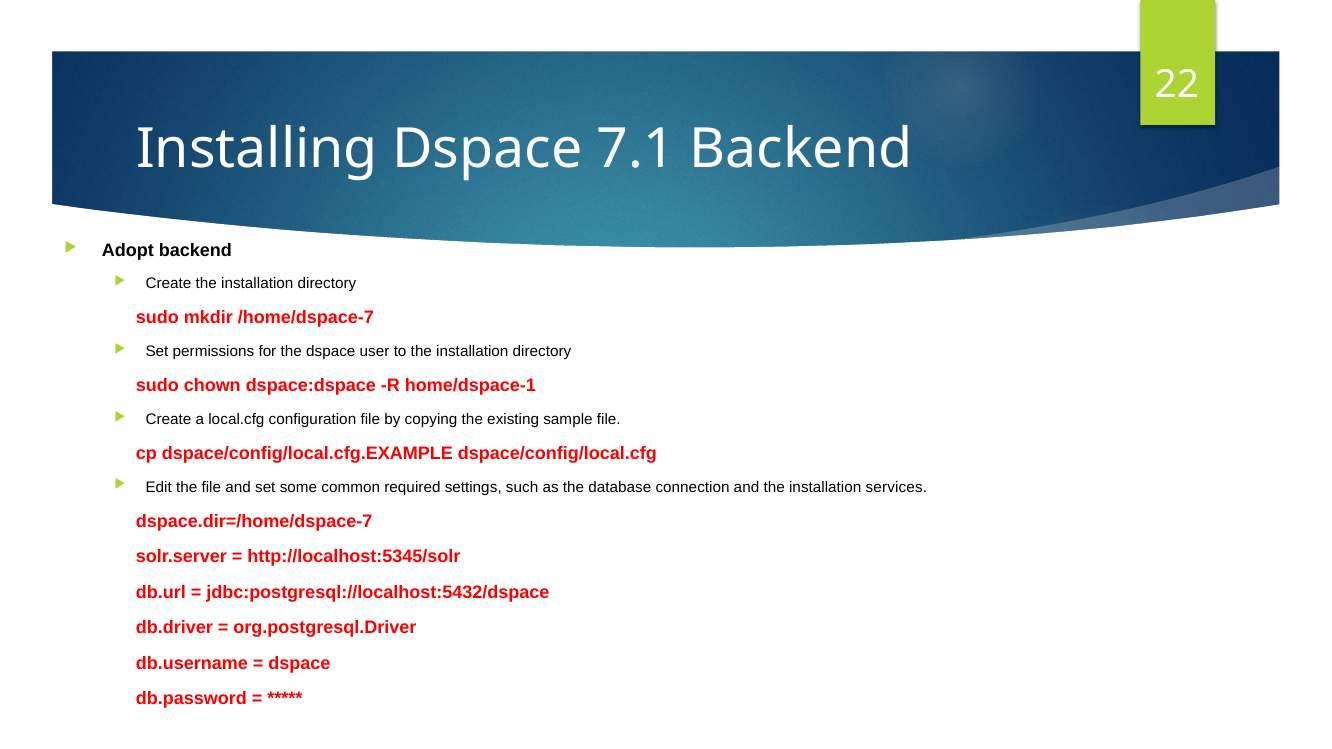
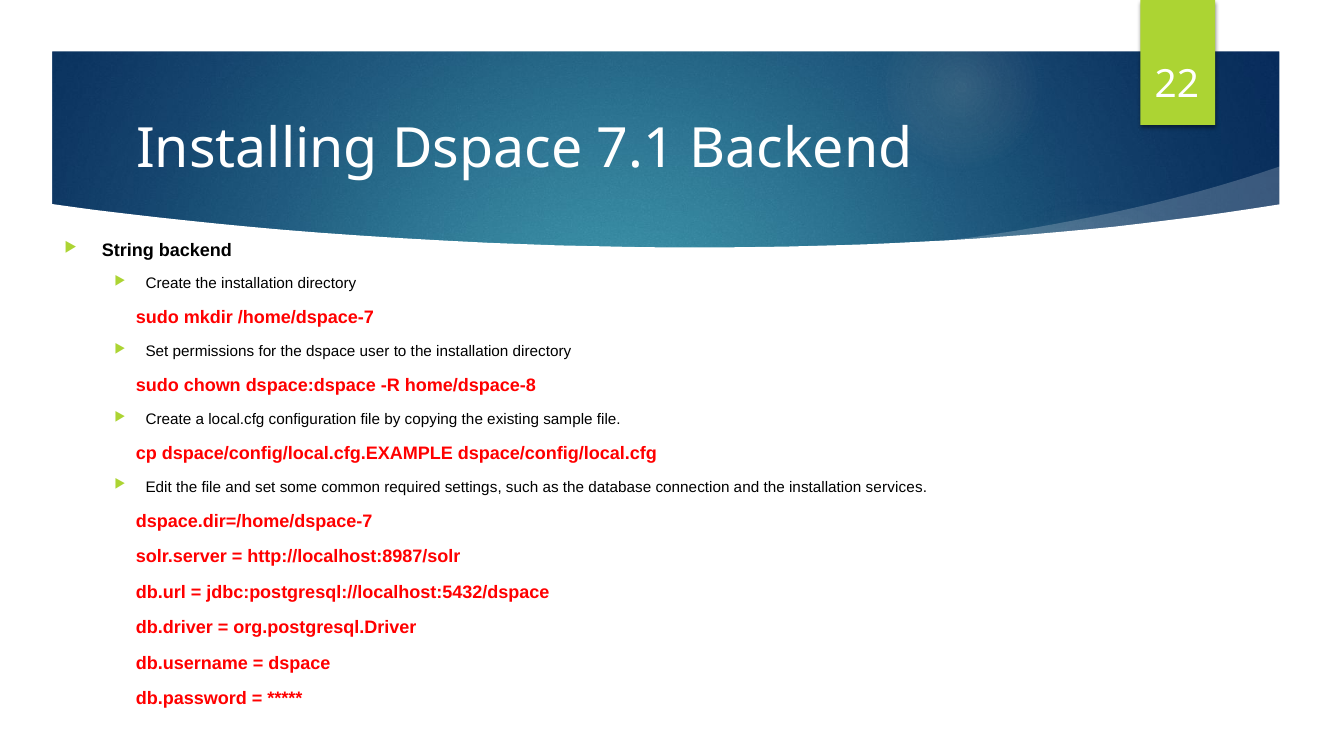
Adopt: Adopt -> String (128, 250)
home/dspace-1: home/dspace-1 -> home/dspace-8 (470, 386)
http://localhost:5345/solr: http://localhost:5345/solr -> http://localhost:8987/solr (354, 557)
